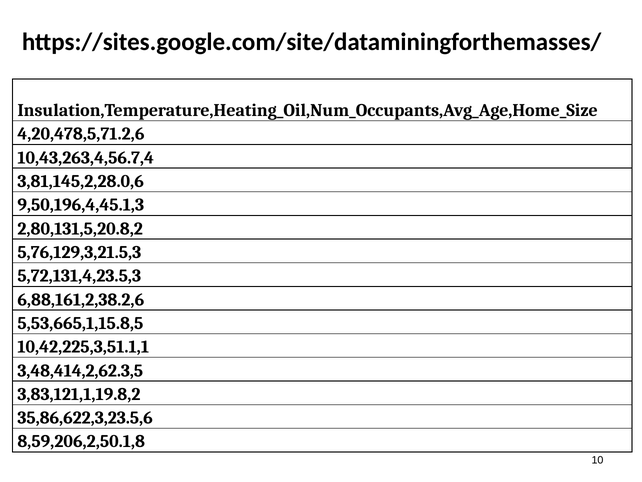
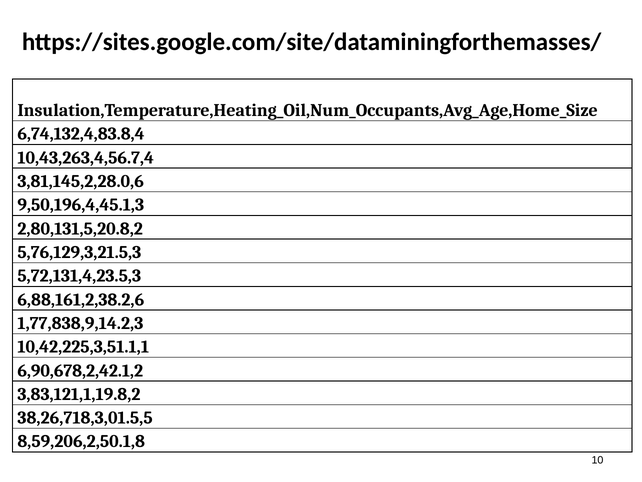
4,20,478,5,71.2,6: 4,20,478,5,71.2,6 -> 6,74,132,4,83.8,4 (81, 134)
5,53,665,1,15.8,5: 5,53,665,1,15.8,5 -> 1,77,838,9,14.2,3 (80, 323)
3,48,414,2,62.3,5: 3,48,414,2,62.3,5 -> 6,90,678,2,42.1,2 (80, 370)
35,86,622,3,23.5,6: 35,86,622,3,23.5,6 -> 38,26,718,3,01.5,5 (85, 418)
